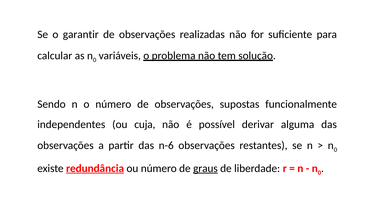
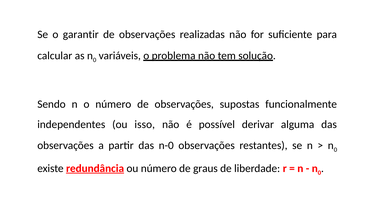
cuja: cuja -> isso (145, 124)
n-6: n-6 -> n-0 (166, 145)
graus underline: present -> none (205, 168)
